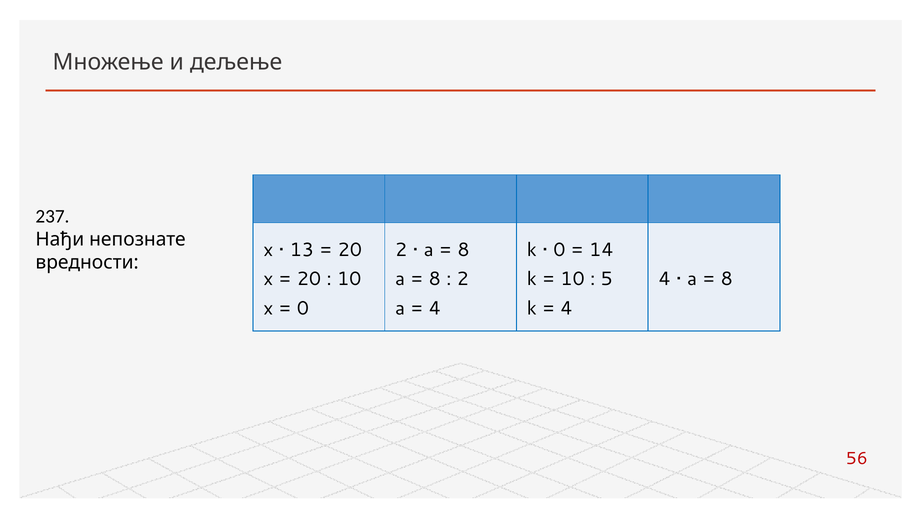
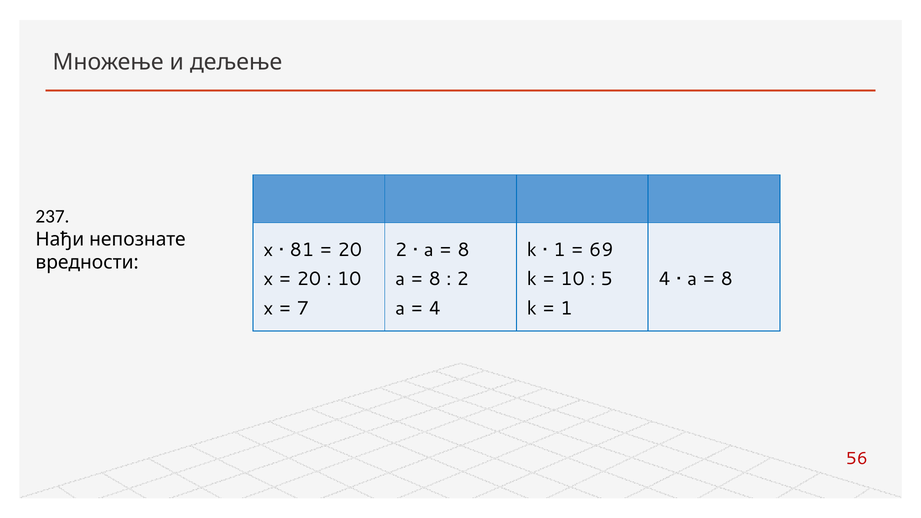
13: 13 -> 81 (302, 250)
0: 0 -> 1 (559, 250)
14: 14 -> 69 (601, 250)
0: 0 -> 7 (303, 308)
4: 4 -> 1 (566, 308)
